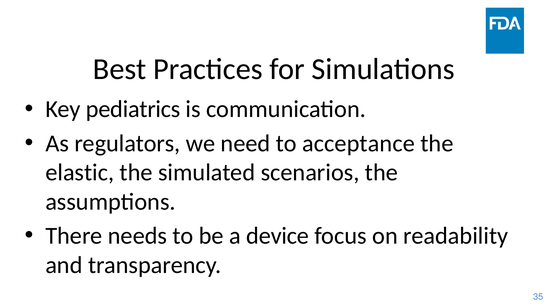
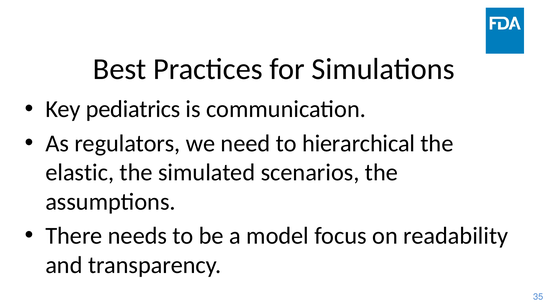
acceptance: acceptance -> hierarchical (359, 143)
device: device -> model (278, 236)
